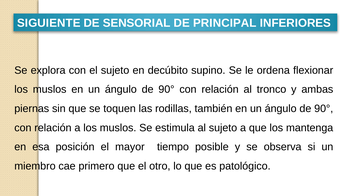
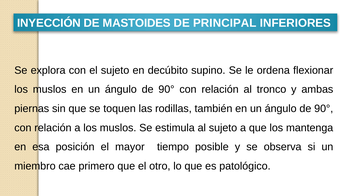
SIGUIENTE: SIGUIENTE -> INYECCIÓN (49, 23)
SENSORIAL: SENSORIAL -> MASTOIDES (137, 23)
